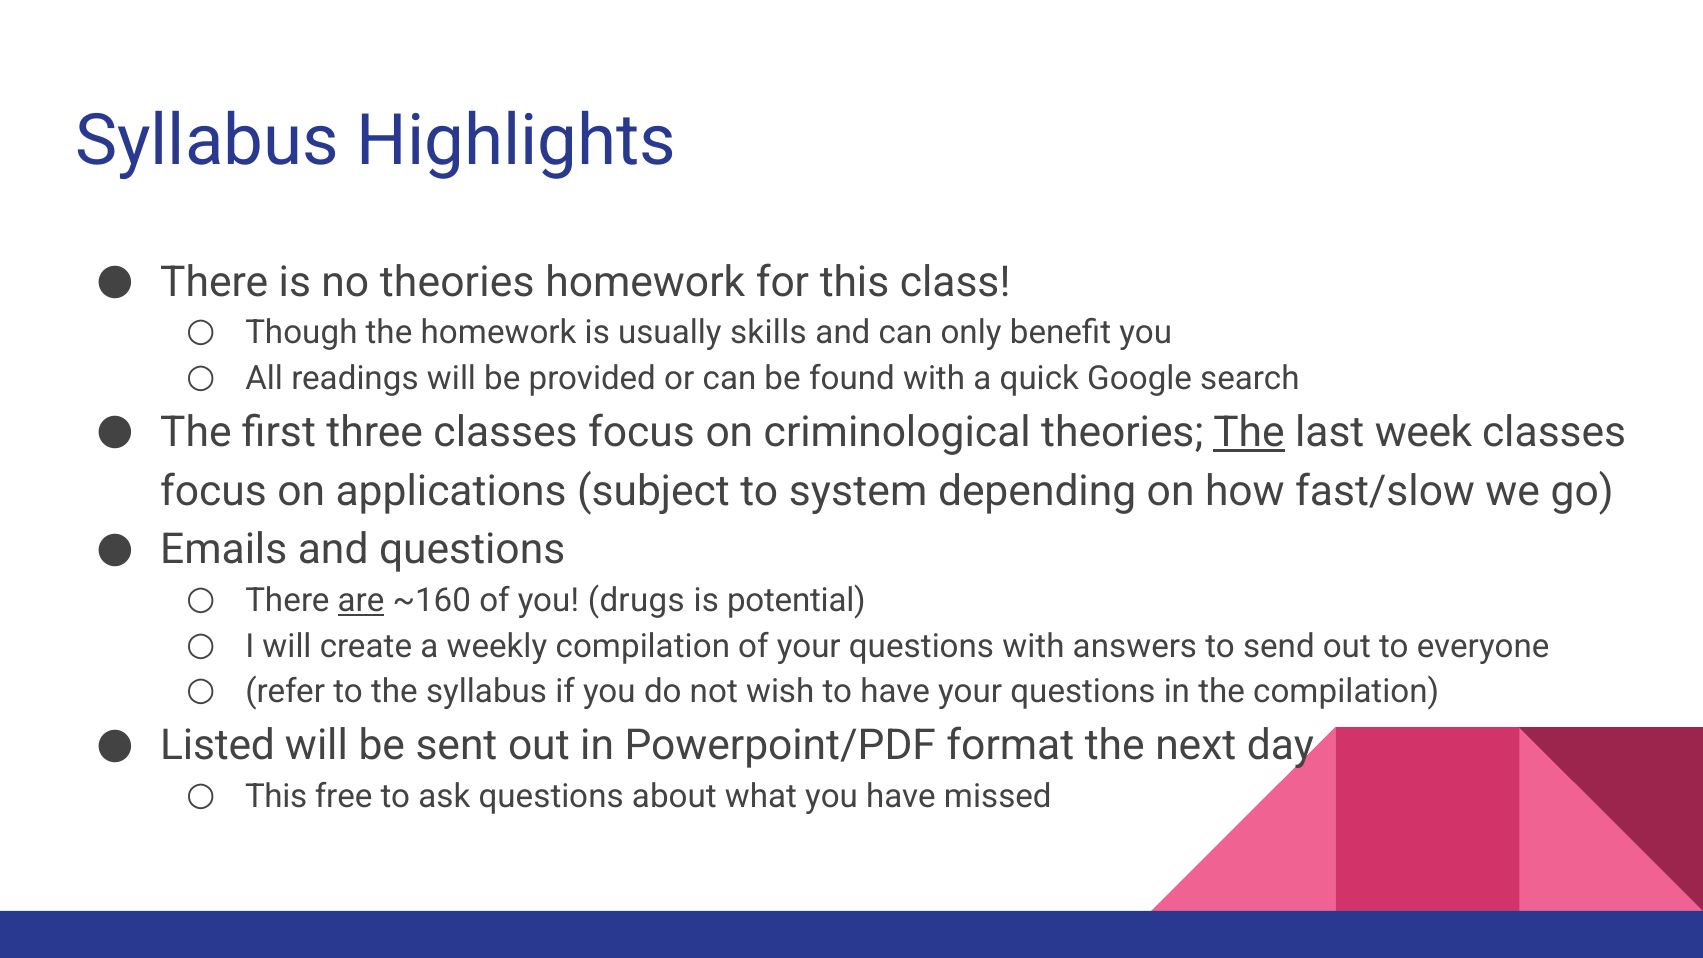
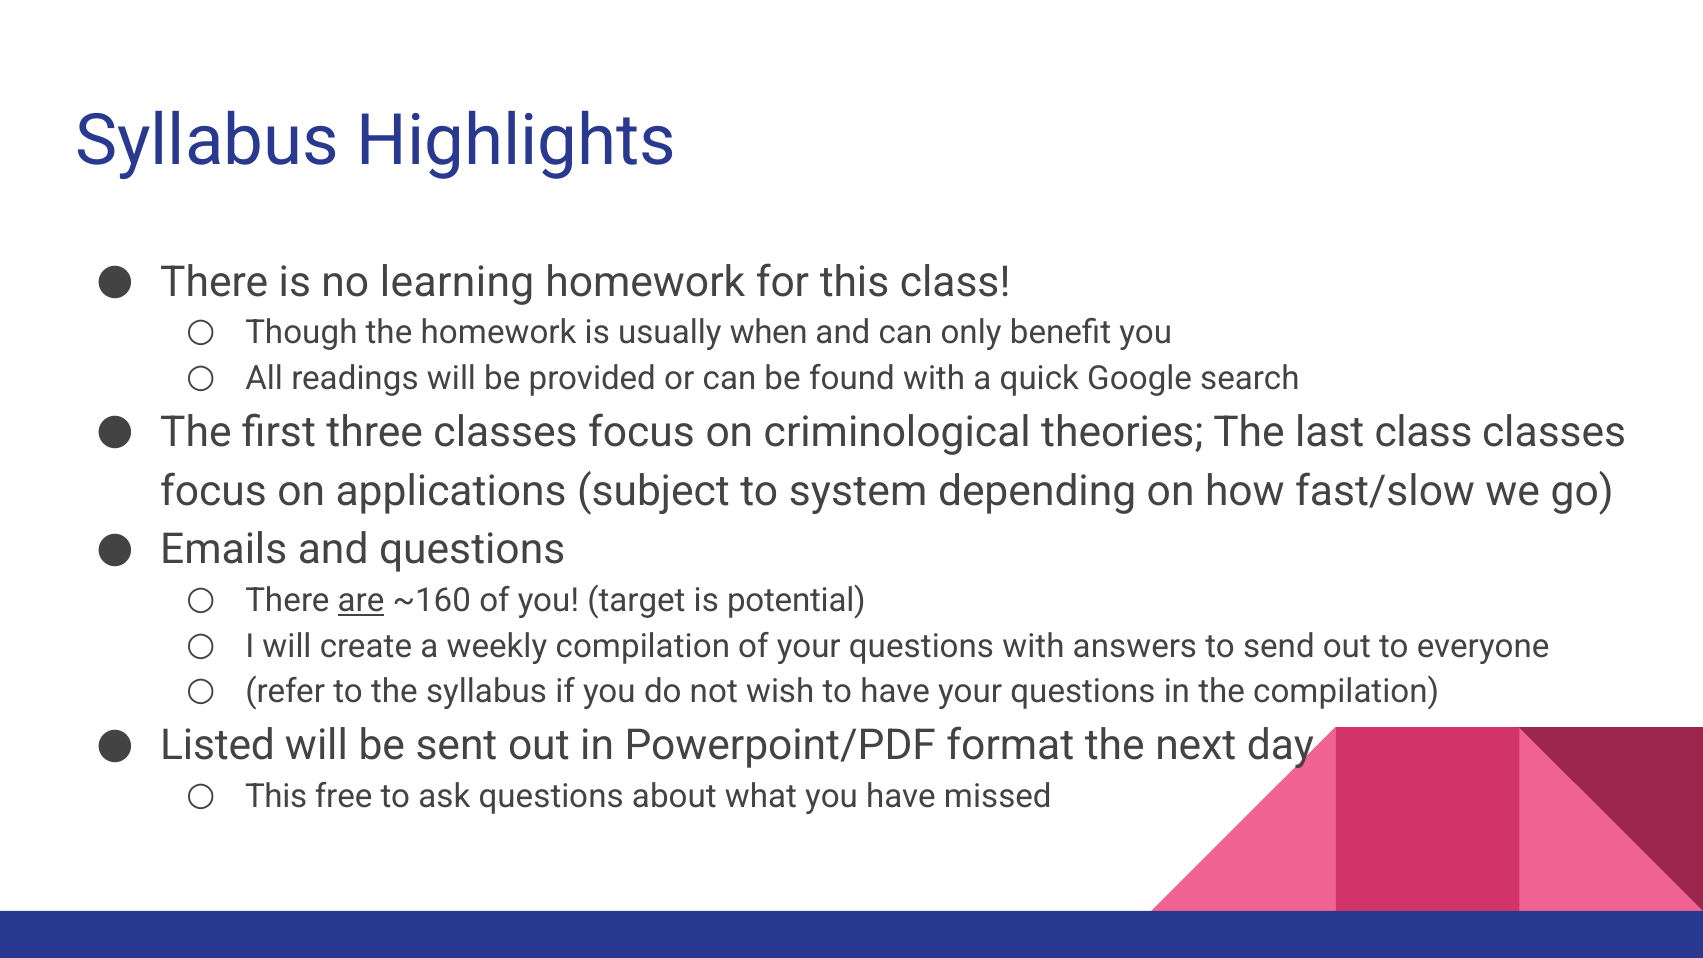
no theories: theories -> learning (457, 282)
skills: skills -> when (769, 333)
The underline: present -> none (1249, 432)
last week: week -> class (1424, 432)
drugs: drugs -> target (636, 600)
